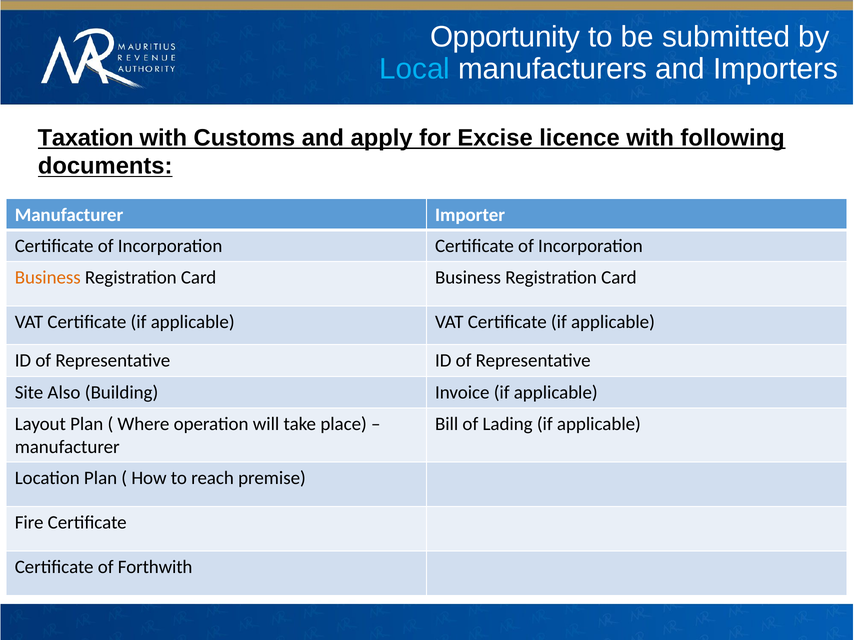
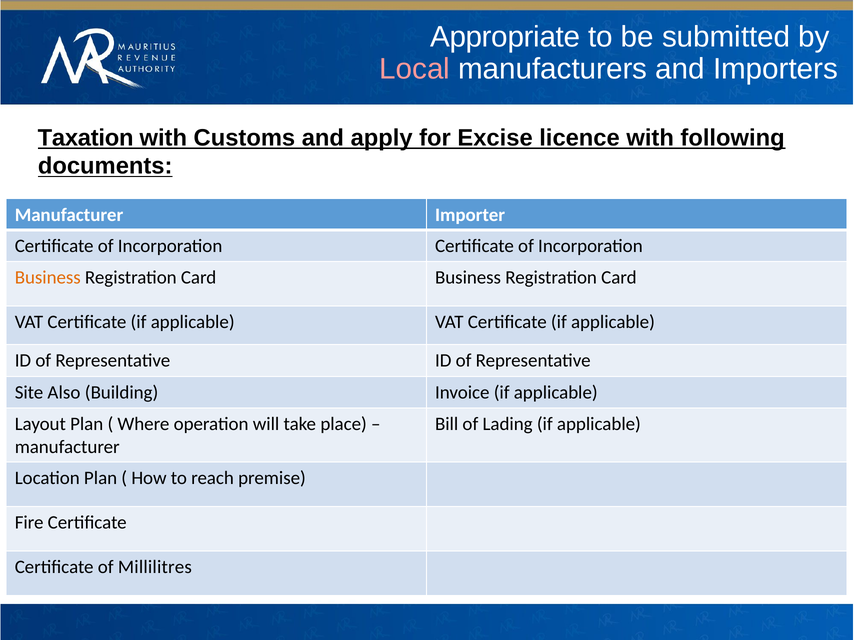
Opportunity: Opportunity -> Appropriate (505, 37)
Local colour: light blue -> pink (415, 69)
Forthwith: Forthwith -> Millilitres (155, 567)
